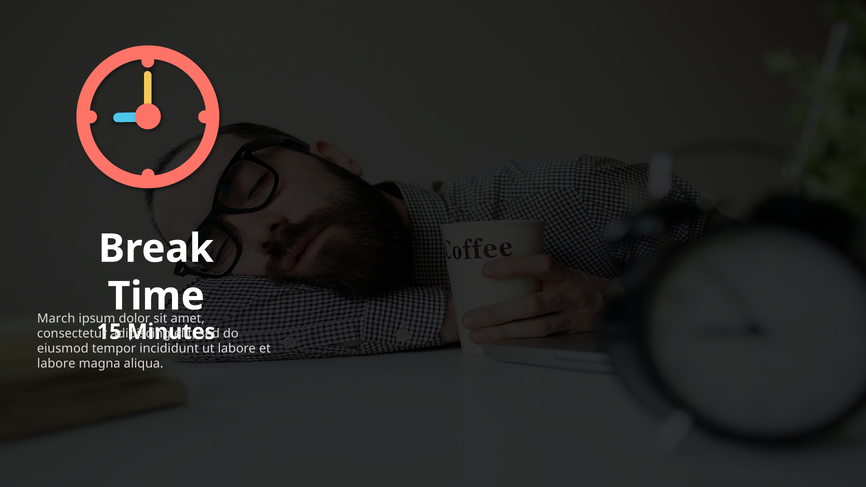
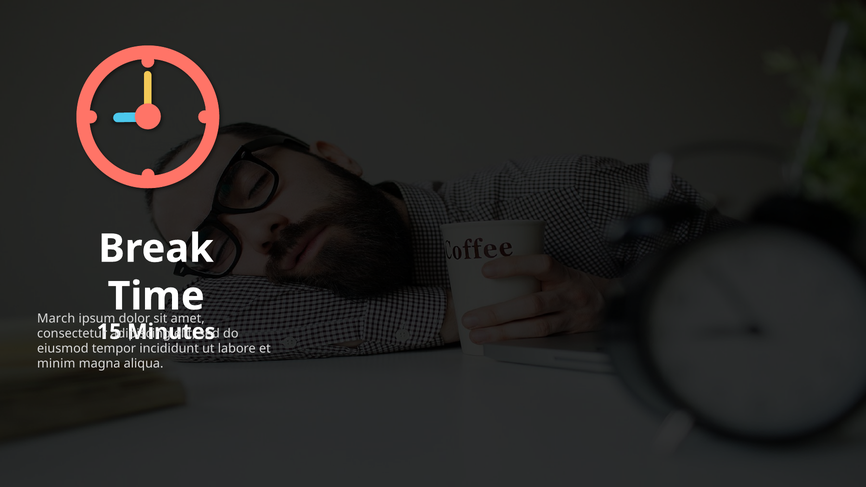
labore: labore -> minim (56, 364)
